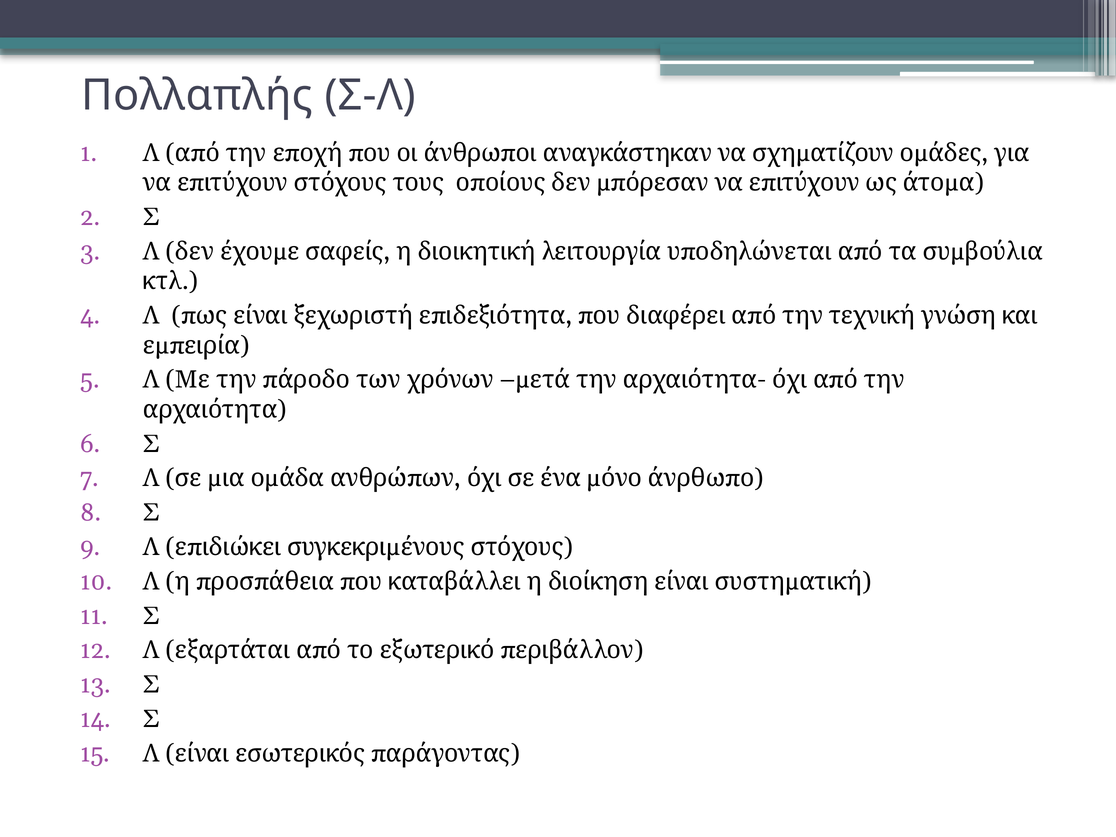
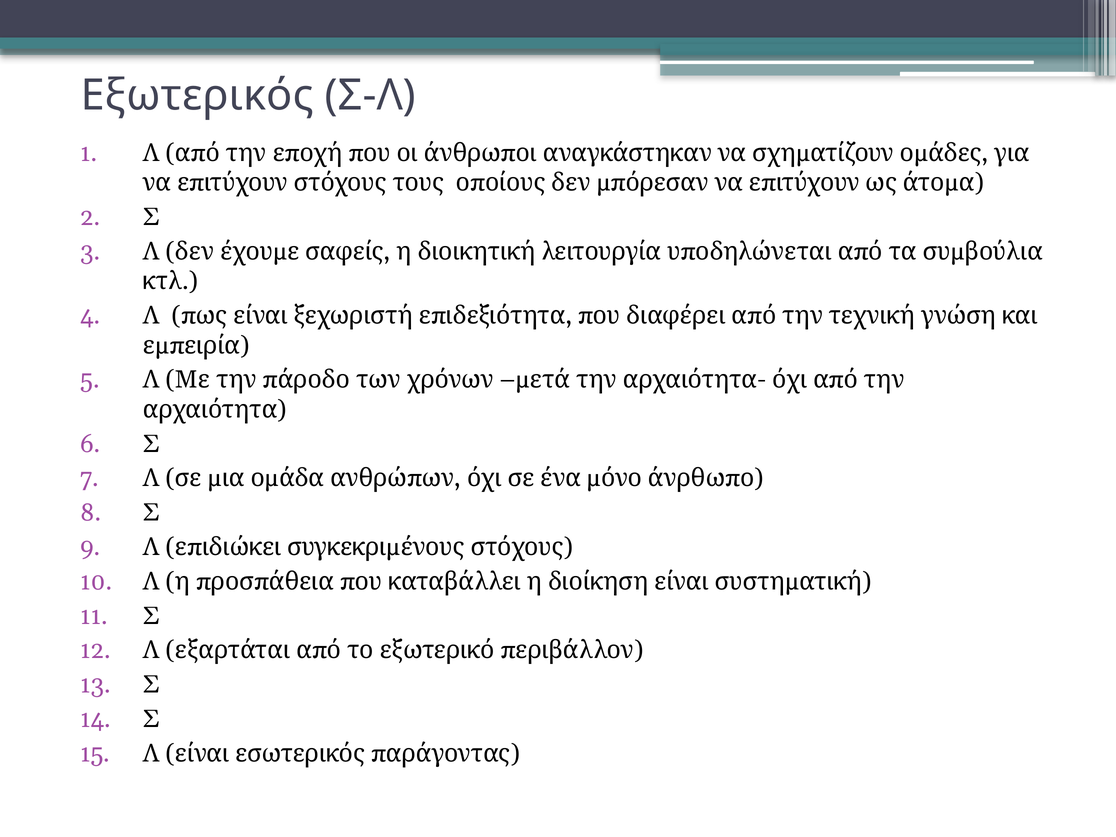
Πολλαπλής: Πολλαπλής -> Εξωτερικός (197, 96)
